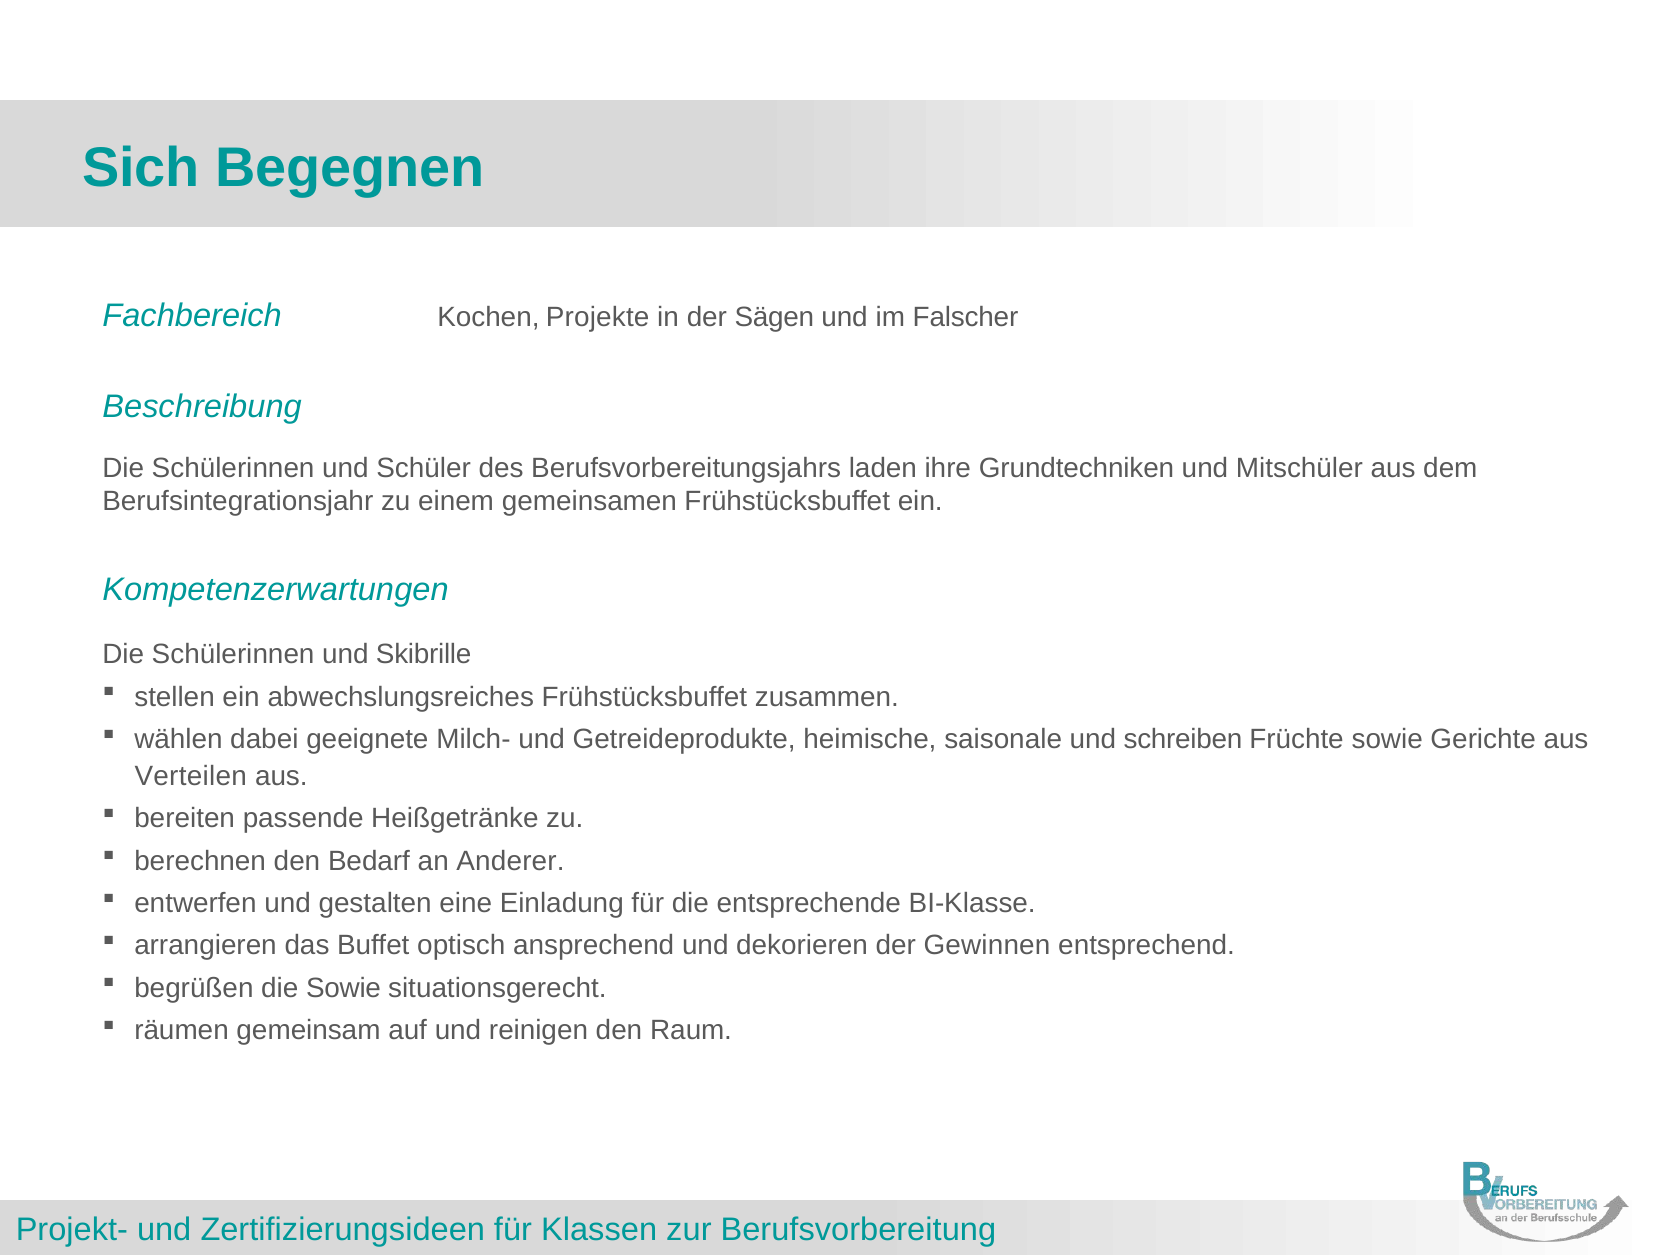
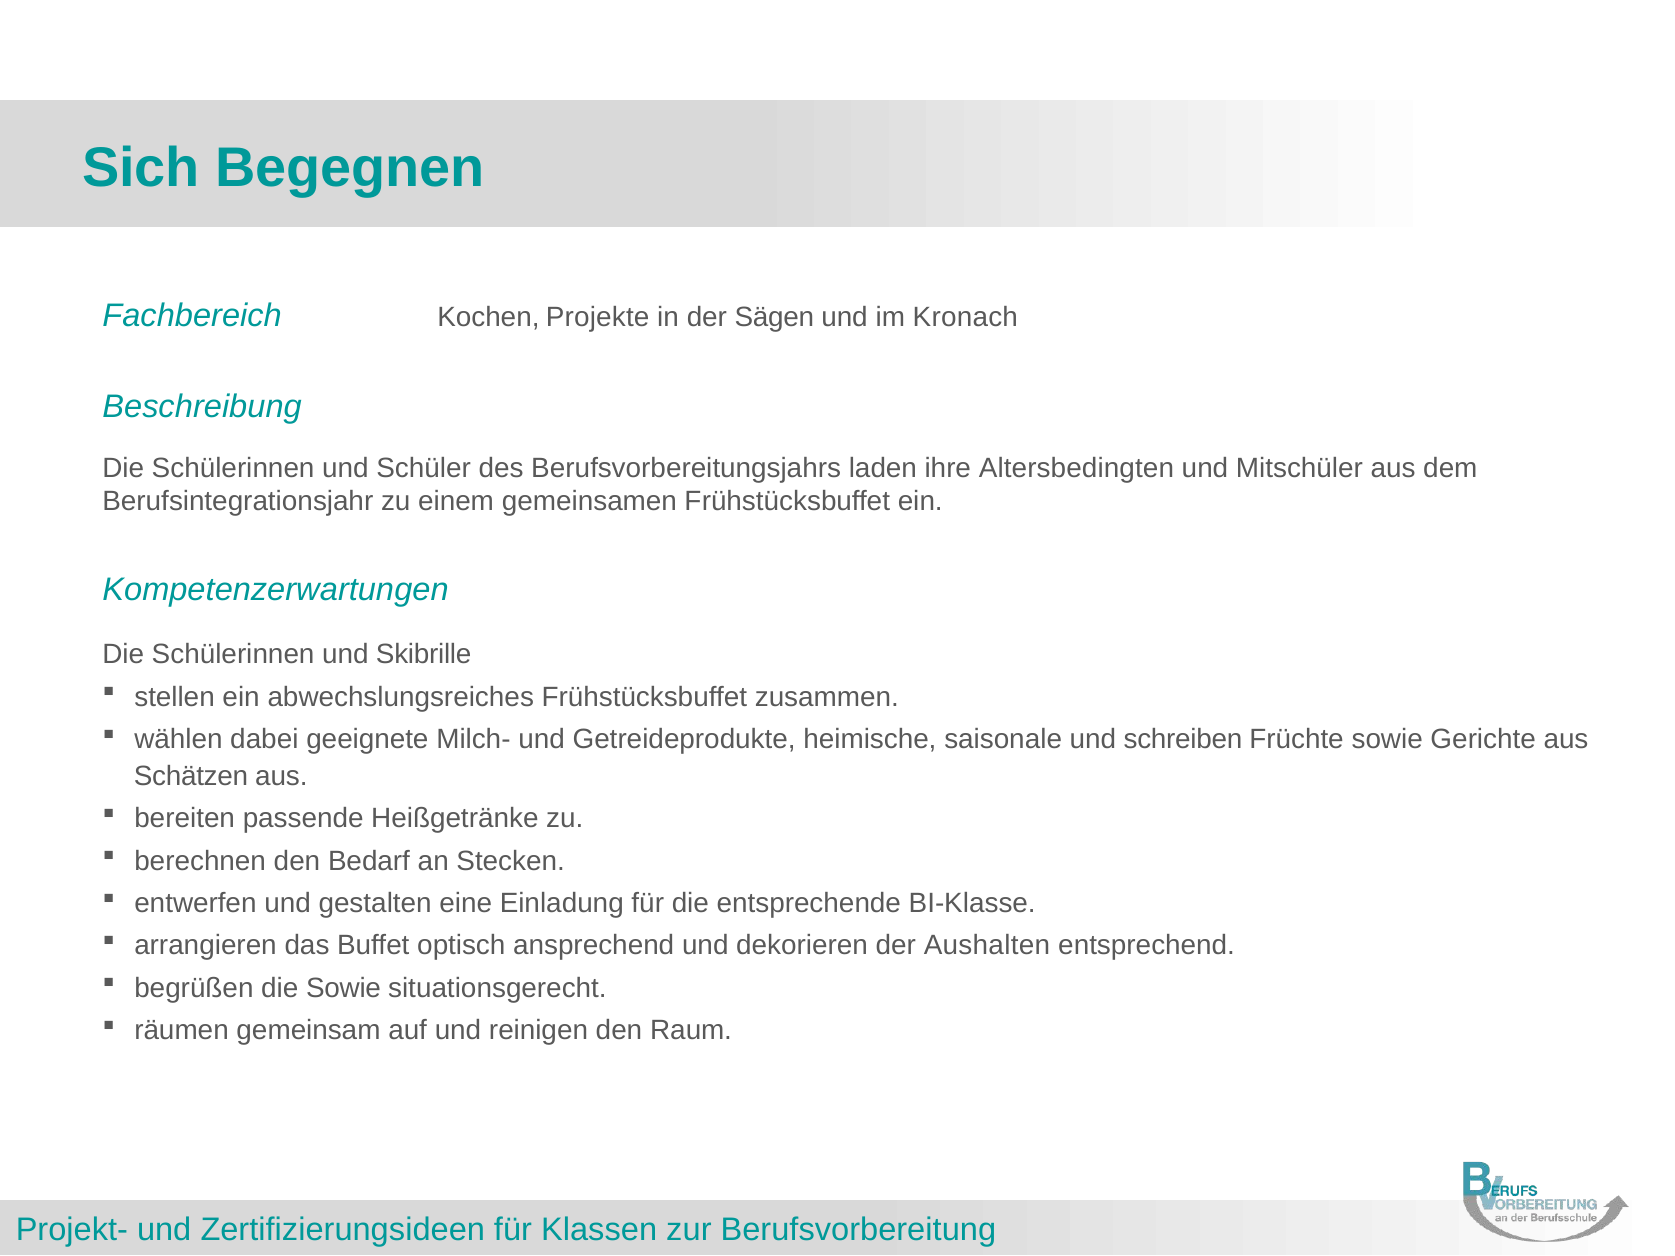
Falscher: Falscher -> Kronach (965, 317)
Grundtechniken: Grundtechniken -> Altersbedingten (1076, 468)
Verteilen: Verteilen -> Schätzen (191, 776)
Anderer: Anderer -> Stecken (511, 861)
Gewinnen: Gewinnen -> Aushalten (987, 946)
